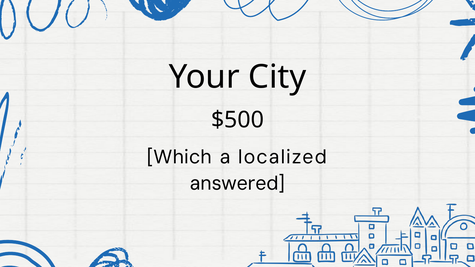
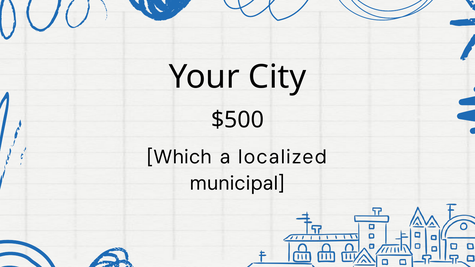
answered: answered -> municipal (237, 183)
